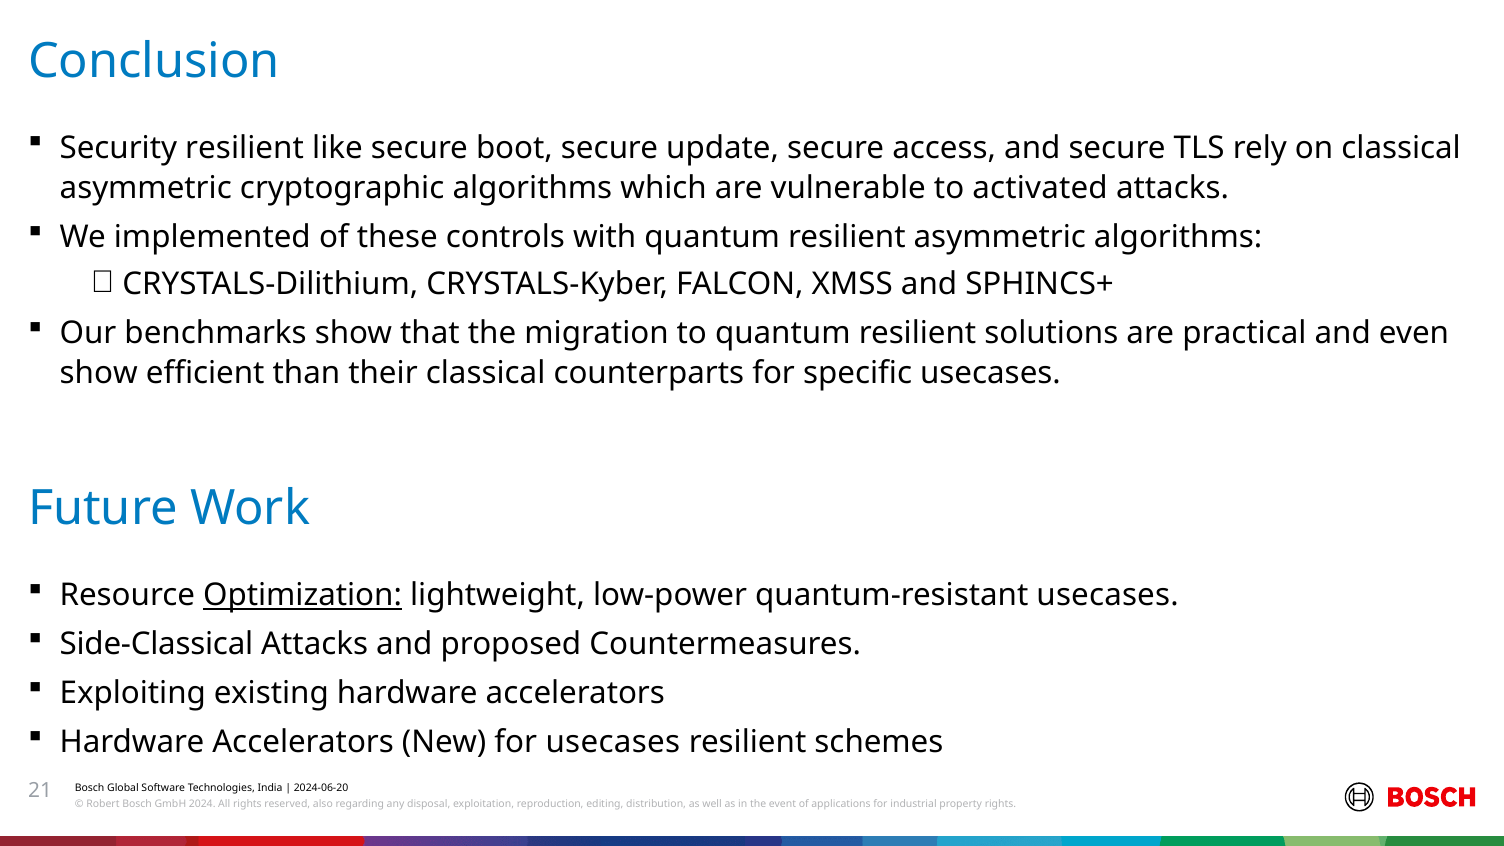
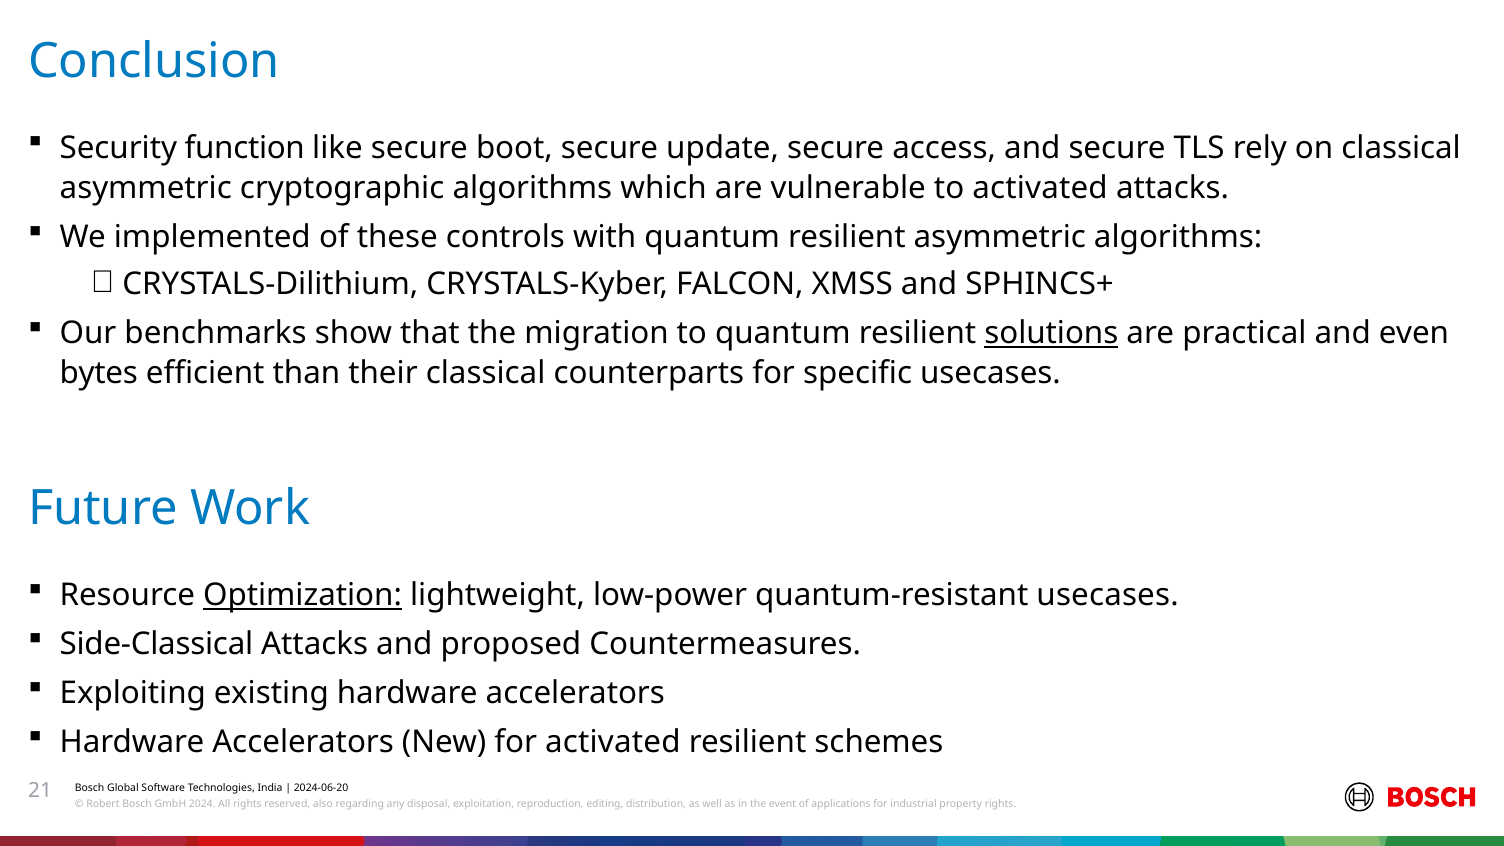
Security resilient: resilient -> function (245, 148)
solutions underline: none -> present (1051, 333)
show: show -> bytes (99, 373)
for usecases: usecases -> activated (613, 742)
